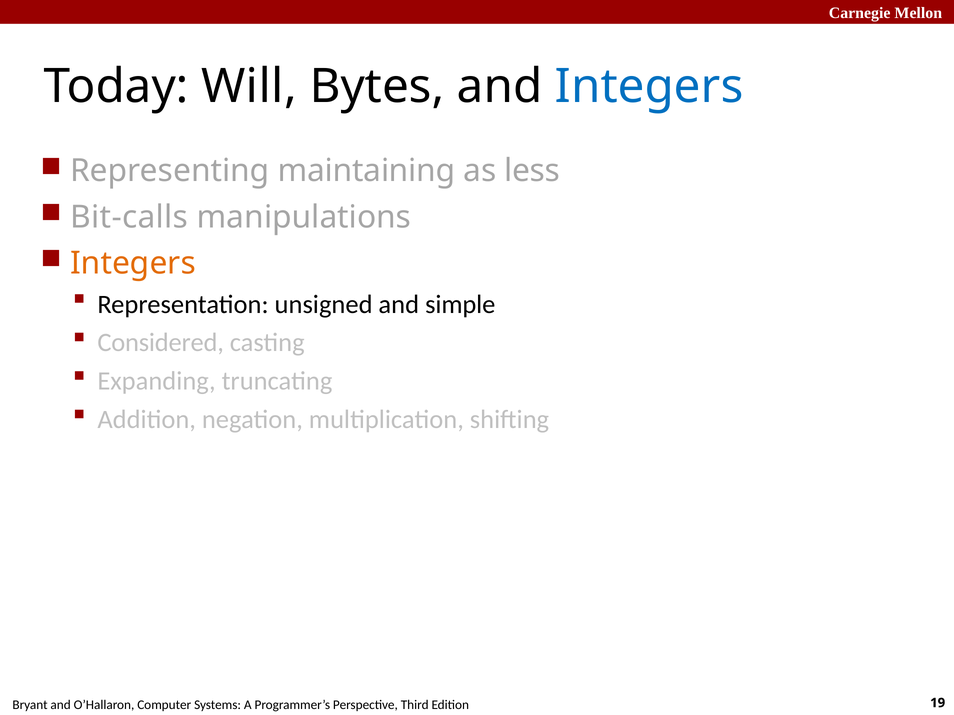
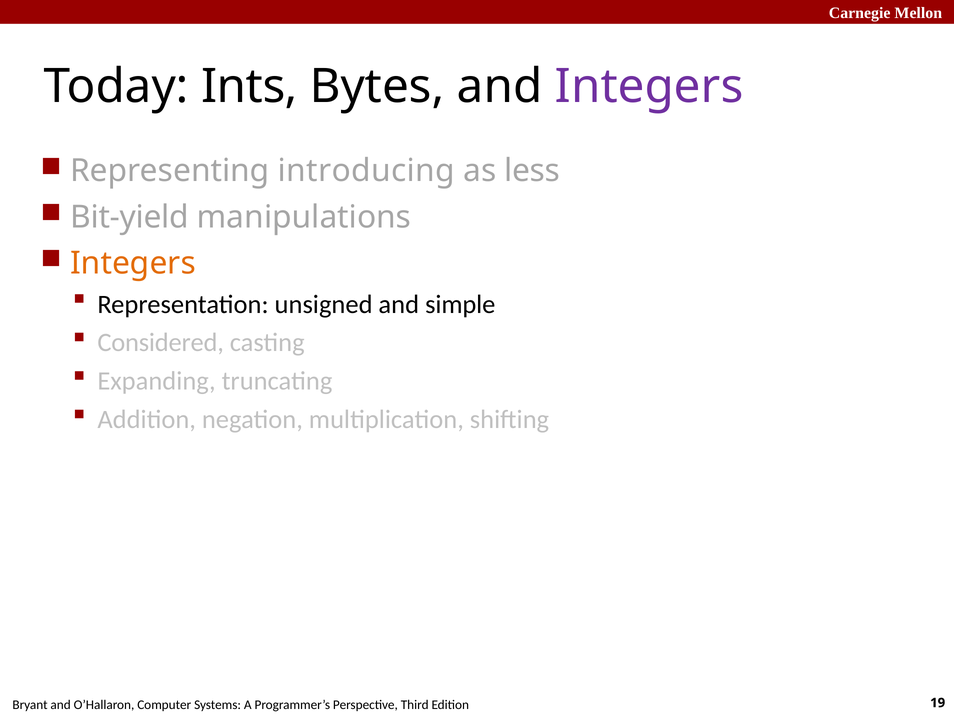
Will: Will -> Ints (249, 87)
Integers colour: blue -> purple (649, 87)
maintaining: maintaining -> introducing (366, 171)
Bit-calls: Bit-calls -> Bit-yield (130, 217)
